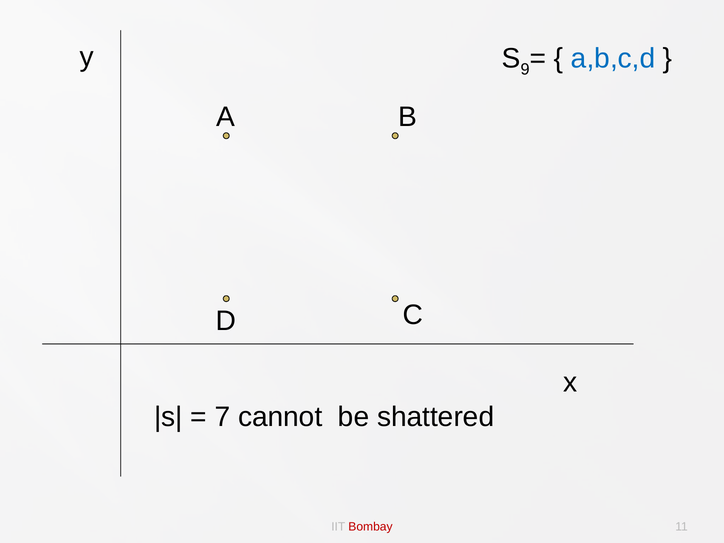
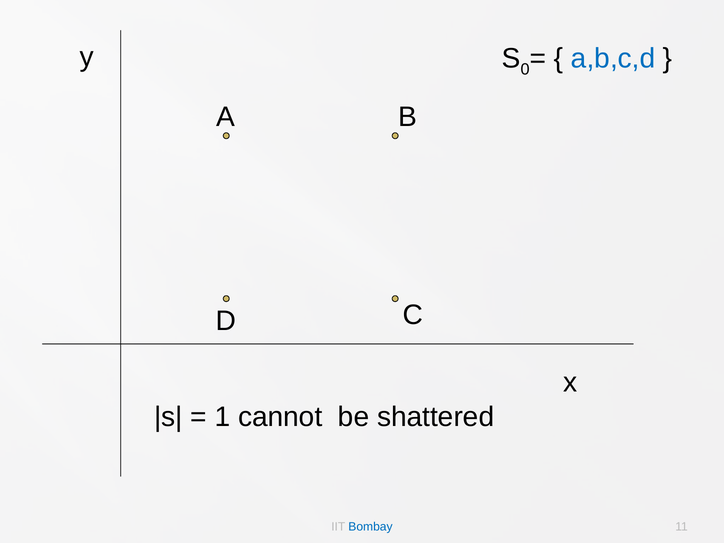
9: 9 -> 0 (525, 70)
7: 7 -> 1 (223, 417)
Bombay colour: red -> blue (370, 527)
